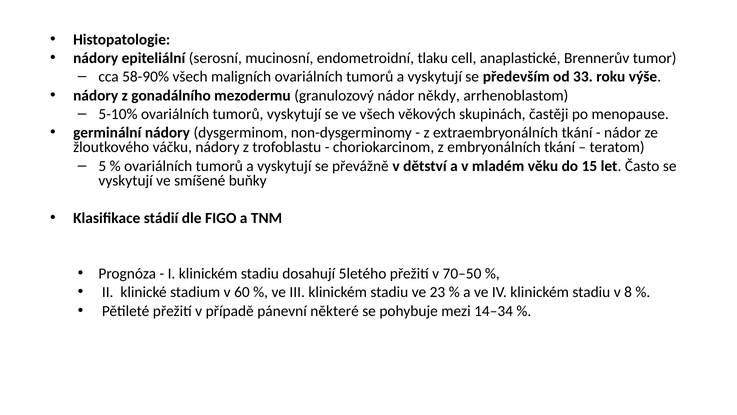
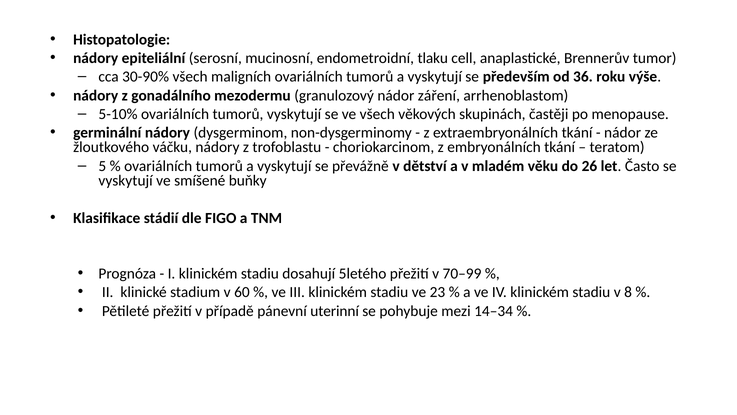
58-90%: 58-90% -> 30-90% (146, 77)
33: 33 -> 36 (583, 77)
někdy: někdy -> záření (439, 95)
15: 15 -> 26 (589, 166)
70–50: 70–50 -> 70–99 (462, 274)
některé: některé -> uterinní (335, 311)
